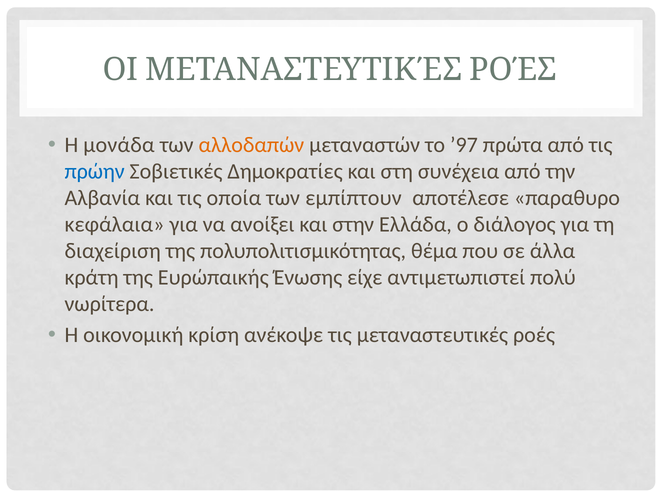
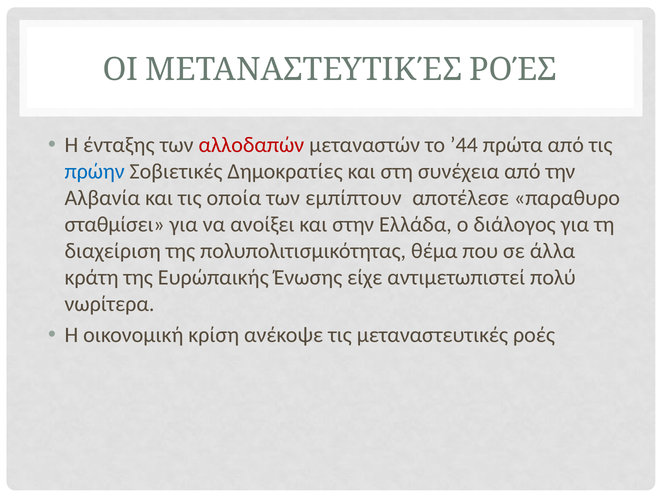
μονάδα: μονάδα -> ένταξης (119, 145)
αλλοδαπών colour: orange -> red (251, 145)
’97: ’97 -> ’44 (464, 145)
κεφάλαια: κεφάλαια -> σταθμίσει (115, 224)
